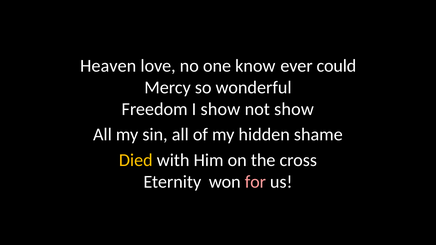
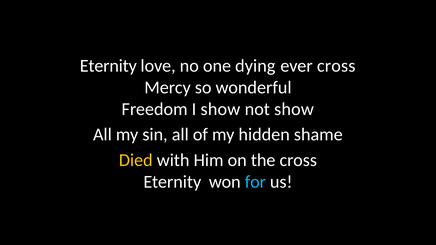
Heaven: Heaven -> Eternity (108, 66)
know: know -> dying (255, 66)
ever could: could -> cross (336, 66)
for colour: pink -> light blue (255, 182)
